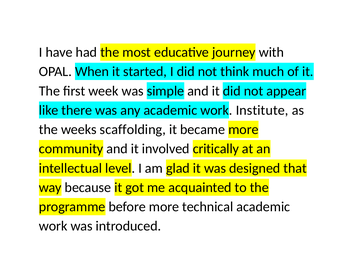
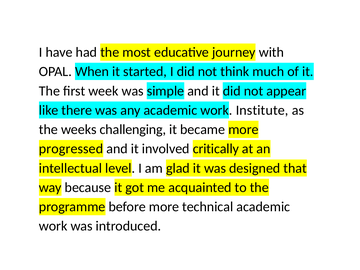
scaffolding: scaffolding -> challenging (133, 130)
community: community -> progressed (71, 149)
